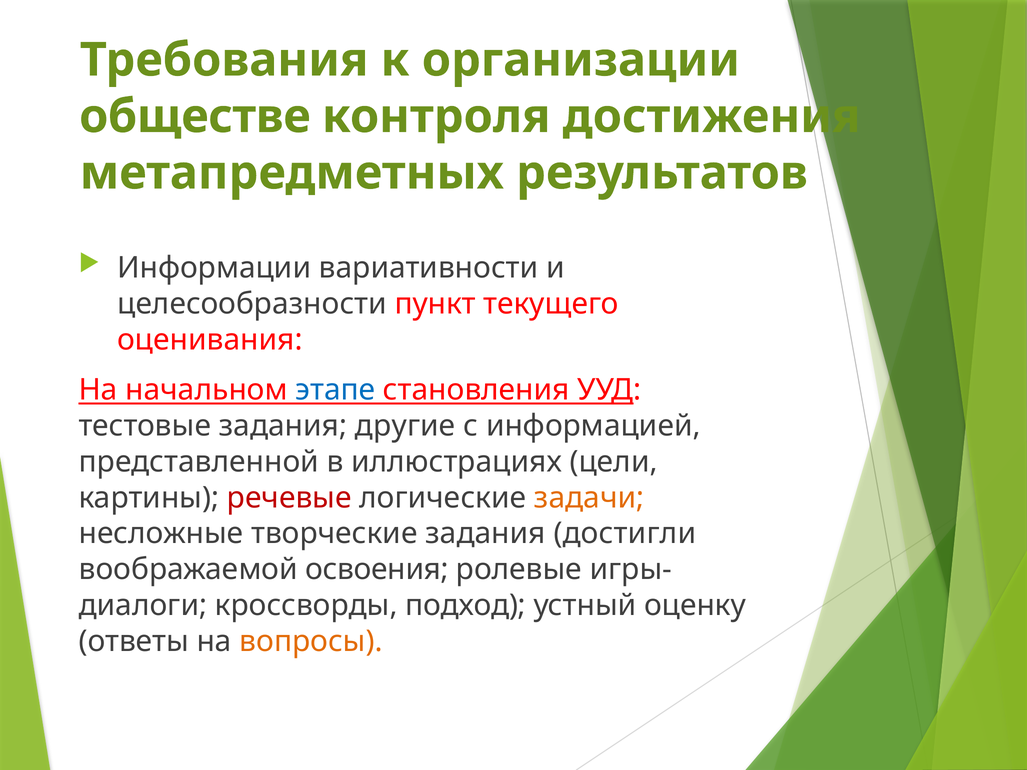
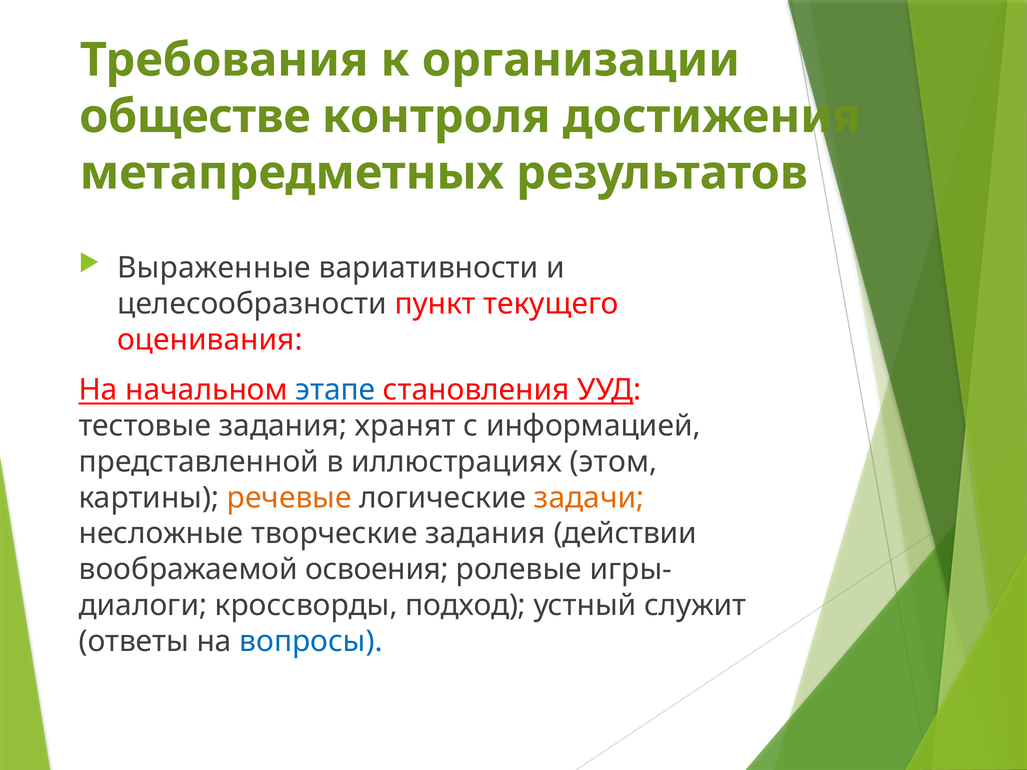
Информации: Информации -> Выраженные (214, 268)
другие: другие -> хранят (405, 426)
цели: цели -> этом (614, 462)
речевые colour: red -> orange (289, 498)
достигли: достигли -> действии (625, 534)
оценку: оценку -> служит (695, 606)
вопросы colour: orange -> blue (311, 642)
